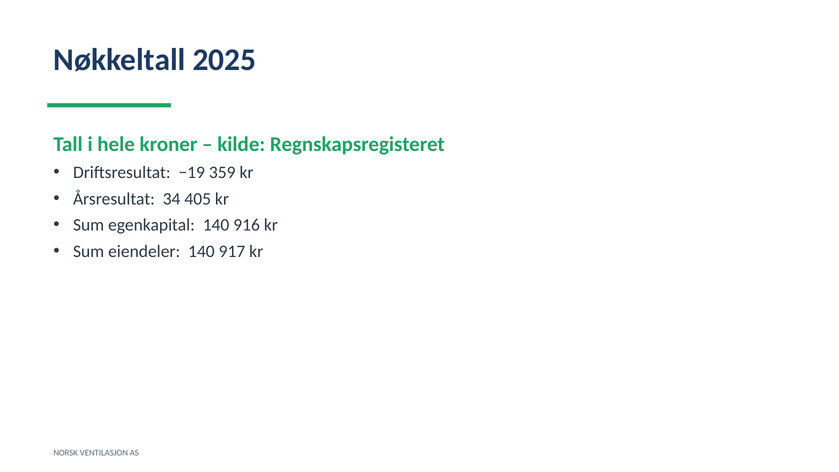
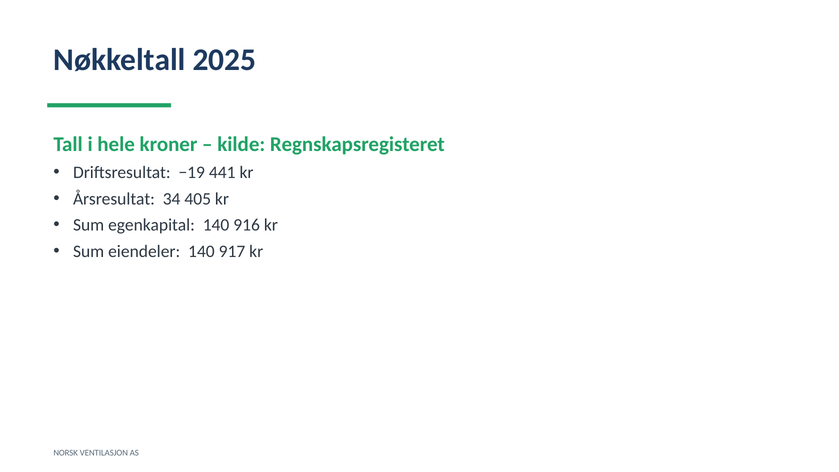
359: 359 -> 441 (222, 173)
